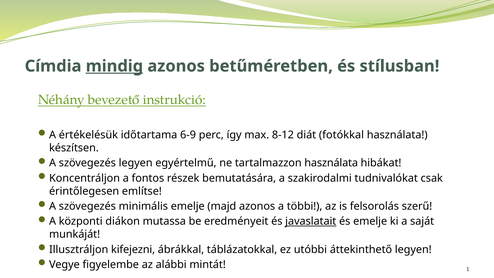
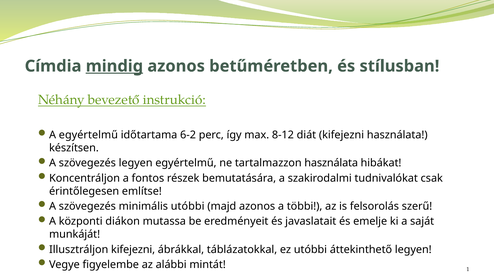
A értékelésük: értékelésük -> egyértelmű (88, 135)
6-9: 6-9 -> 6-2 (188, 135)
diát fotókkal: fotókkal -> kifejezni (342, 135)
minimális emelje: emelje -> utóbbi (188, 206)
javaslatait underline: present -> none (311, 221)
